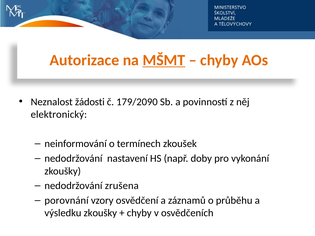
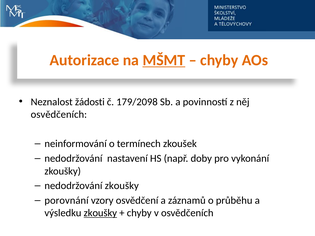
179/2090: 179/2090 -> 179/2098 (137, 102)
elektronický: elektronický -> osvědčeních (59, 115)
nedodržování zrušena: zrušena -> zkoušky (122, 186)
zkoušky underline: none -> present (100, 213)
